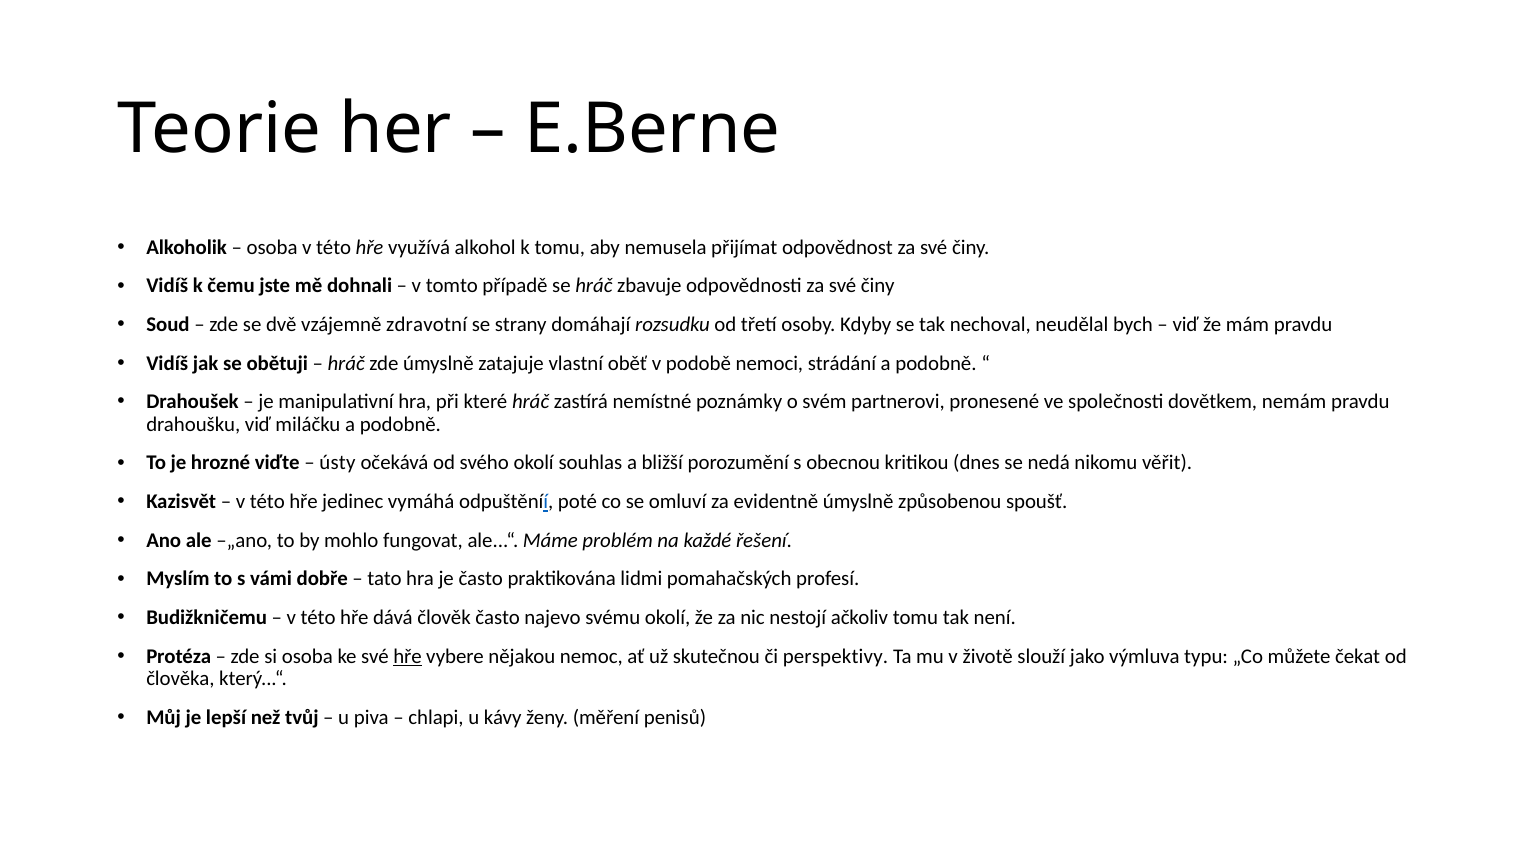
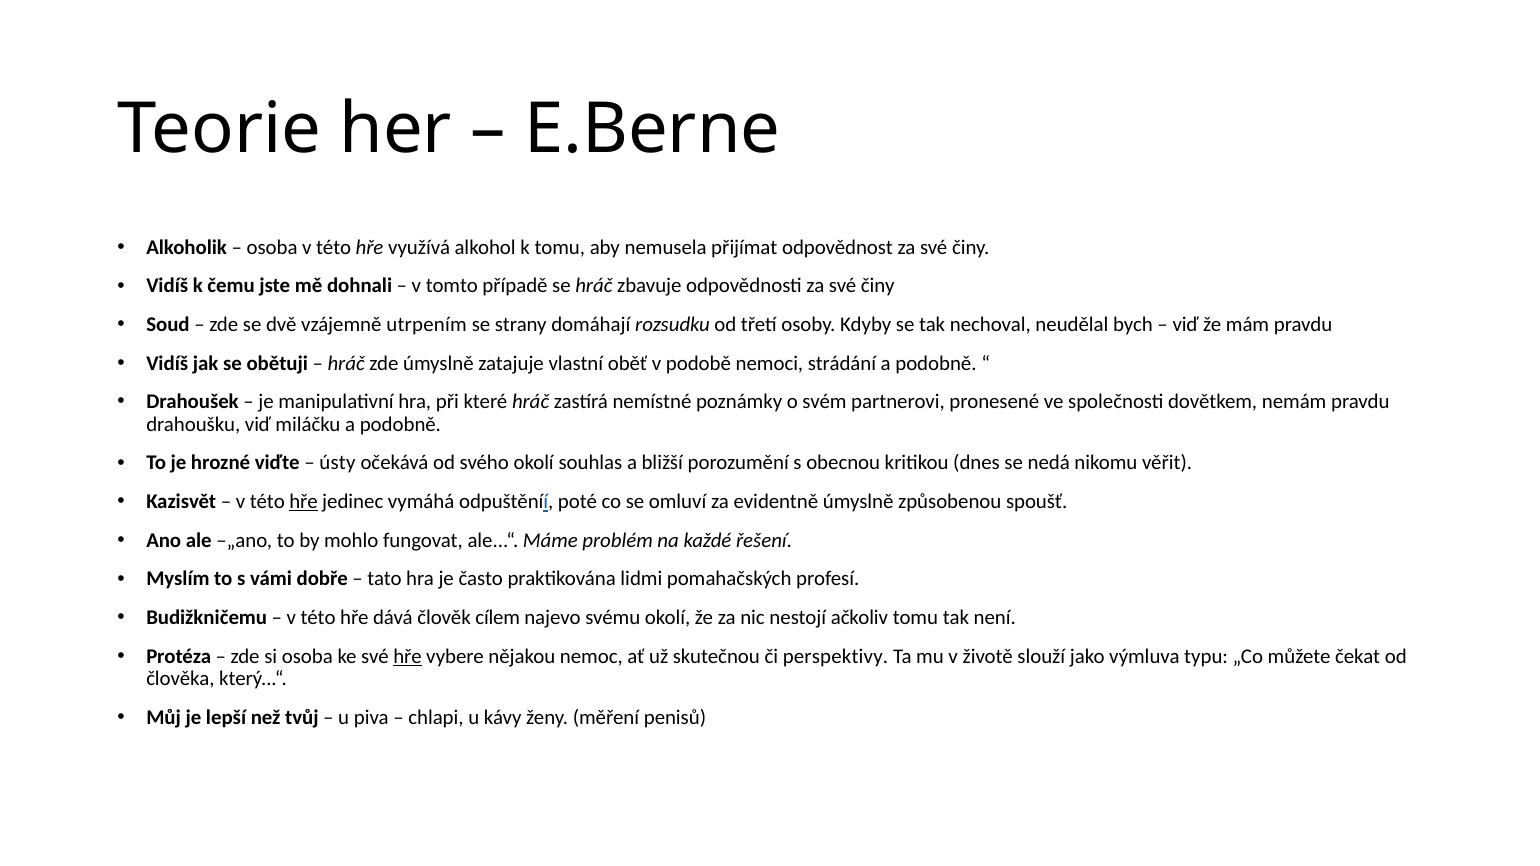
zdravotní: zdravotní -> utrpením (427, 325)
hře underline: none -> present (304, 502)
člověk často: často -> cílem (498, 618)
